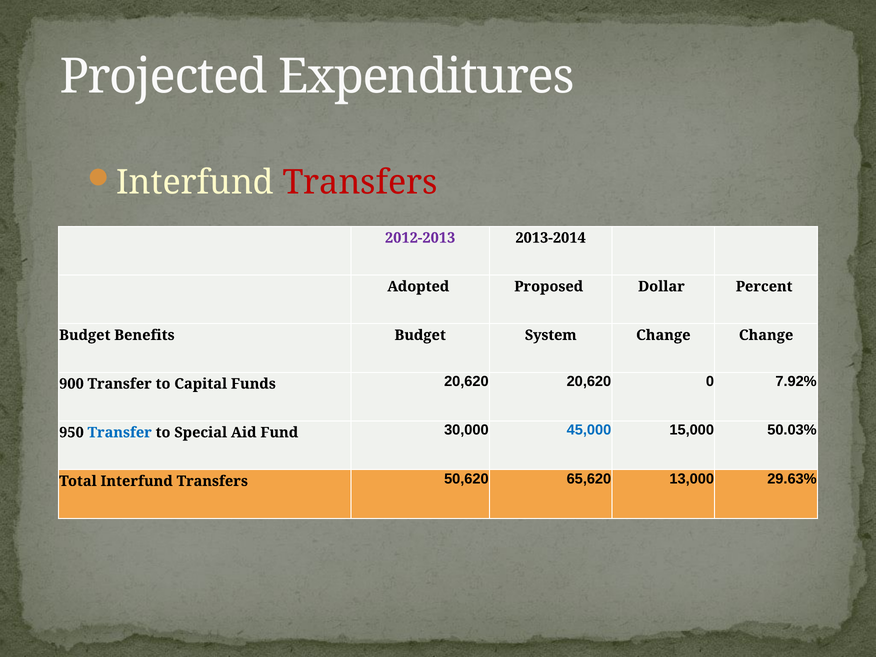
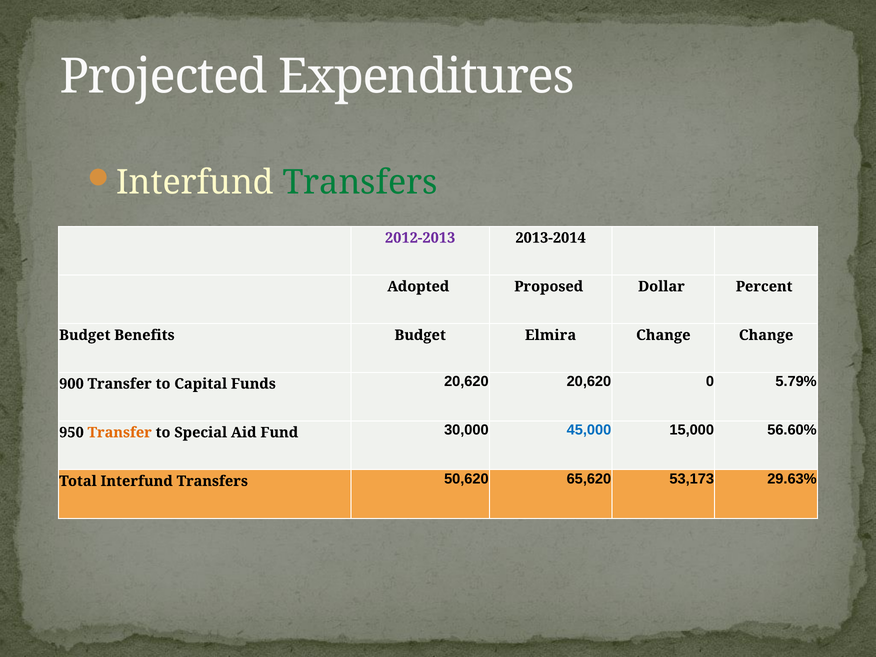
Transfers colour: red -> green (360, 183)
System: System -> Elmira (551, 335)
7.92%: 7.92% -> 5.79% (796, 381)
Transfer colour: blue -> orange (120, 432)
50.03%: 50.03% -> 56.60% (792, 430)
13,000: 13,000 -> 53,173 (692, 479)
